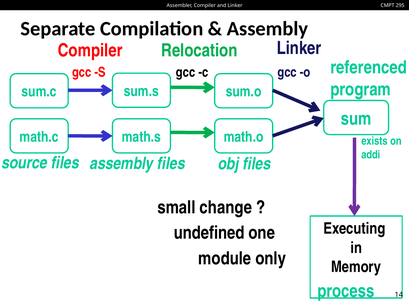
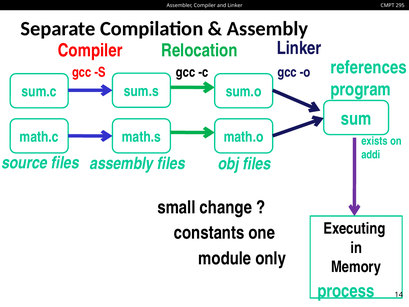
referenced: referenced -> references (369, 68)
undefined: undefined -> constants (209, 233)
